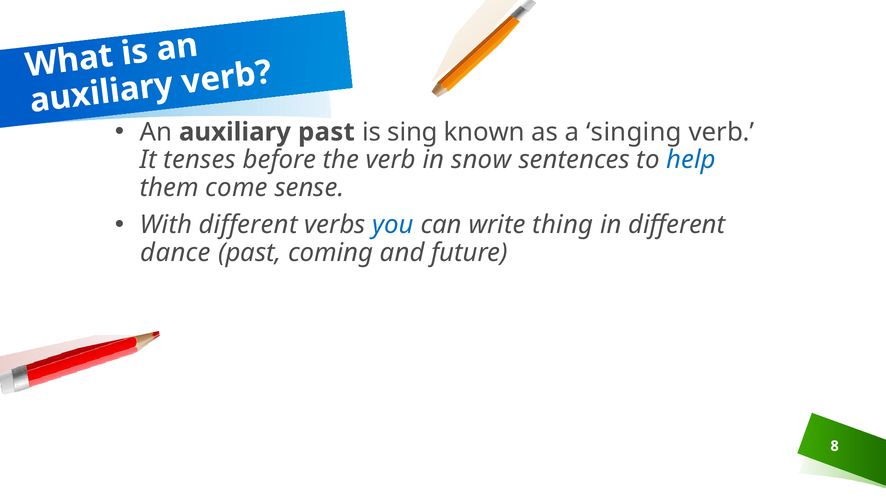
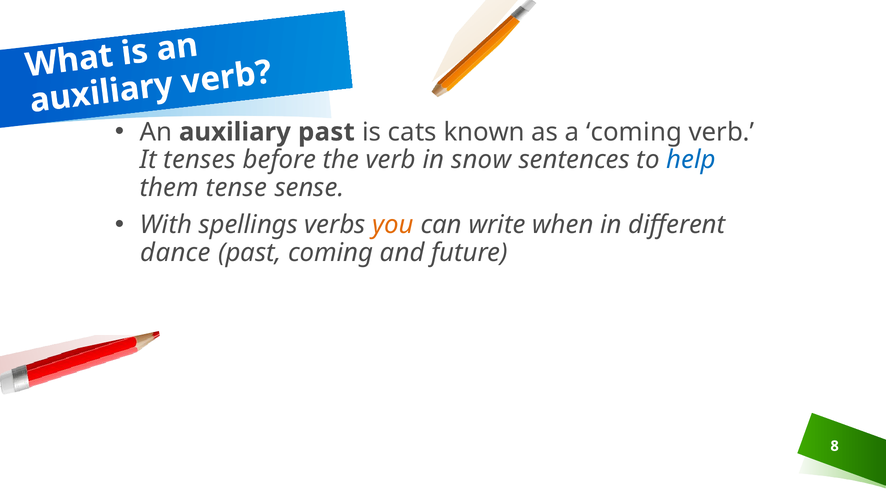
sing: sing -> cats (412, 132)
a singing: singing -> coming (634, 132)
come: come -> tense (236, 188)
With different: different -> spellings (248, 225)
you colour: blue -> orange (393, 225)
thing: thing -> when (563, 225)
